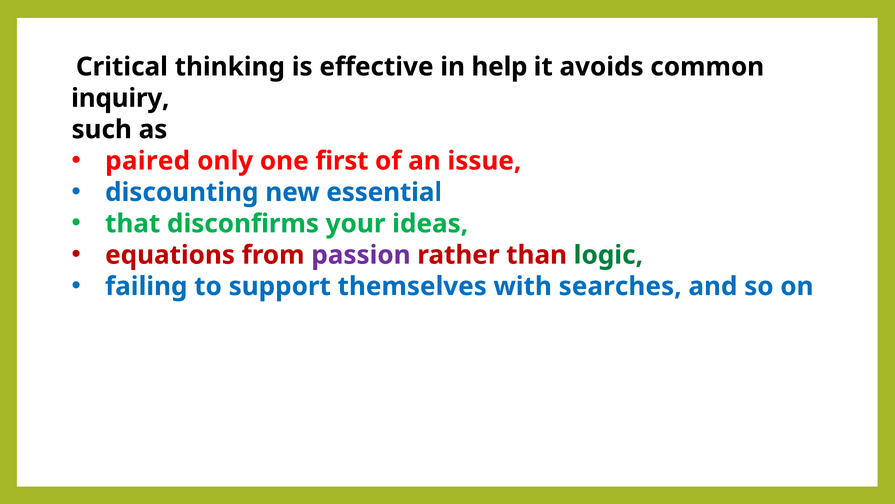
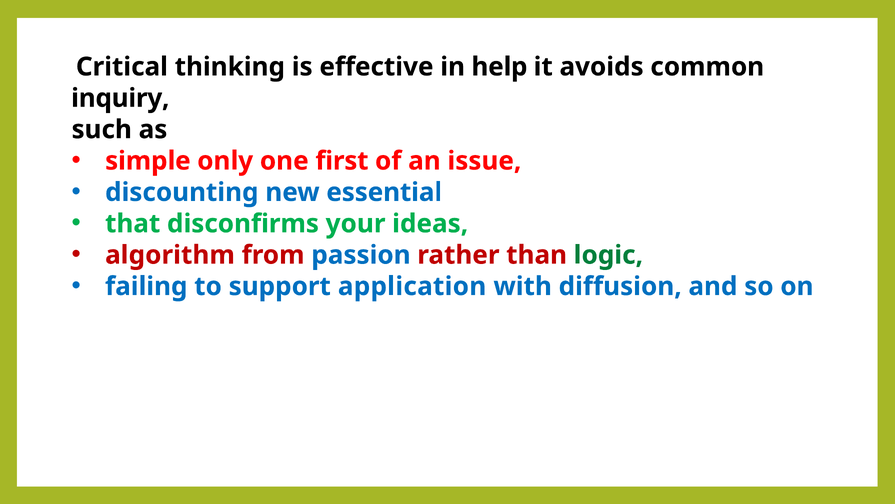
paired: paired -> simple (148, 161)
equations: equations -> algorithm (170, 255)
passion colour: purple -> blue (361, 255)
themselves: themselves -> application (412, 286)
searches: searches -> diffusion (620, 286)
